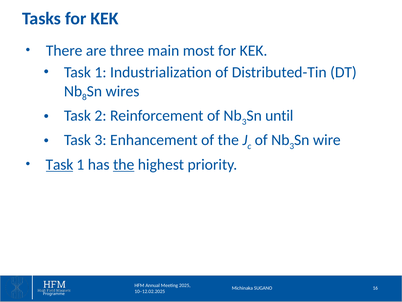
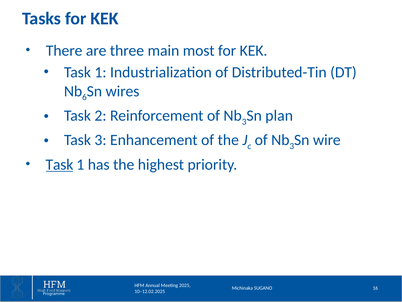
8: 8 -> 6 (84, 97)
until: until -> plan (279, 115)
the underline: present -> none (124, 164)
